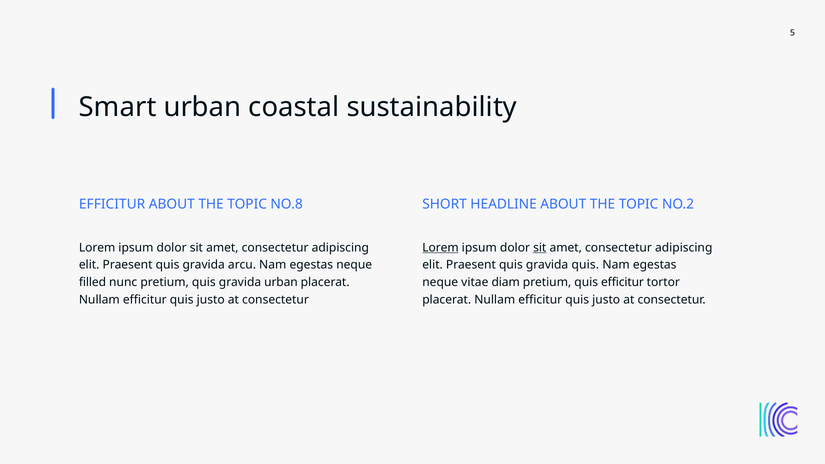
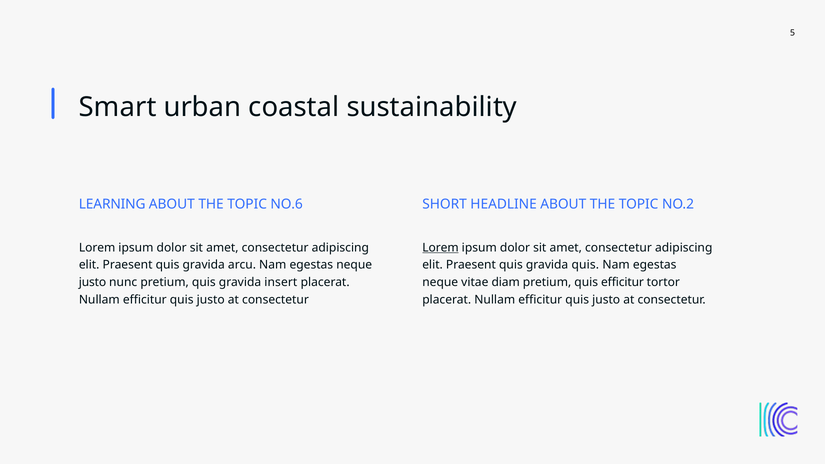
EFFICITUR: EFFICITUR -> LEARNING (112, 204)
NO.8: NO.8 -> NO.6 (287, 204)
sit underline: present -> none (540, 248)
filled: filled -> justo (93, 282)
gravida urban: urban -> insert (281, 282)
